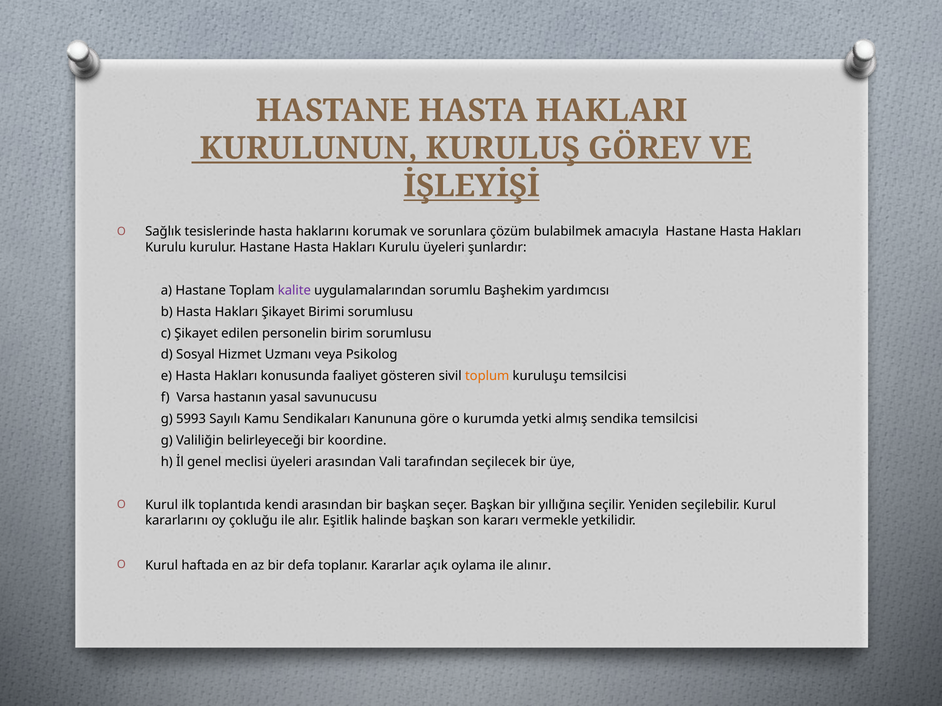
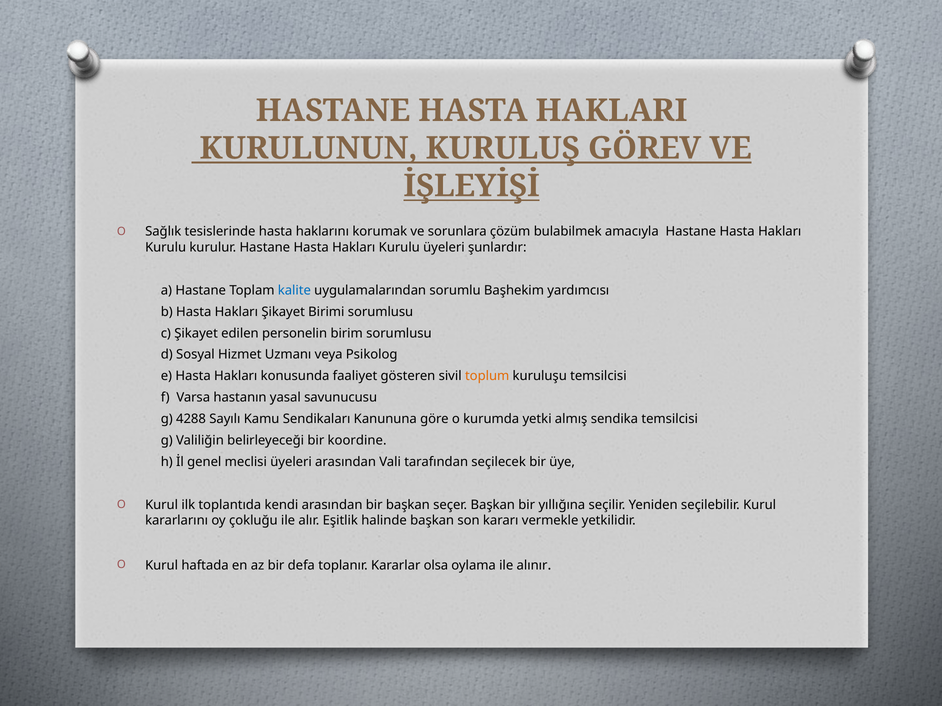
kalite colour: purple -> blue (294, 290)
5993: 5993 -> 4288 (191, 419)
açık: açık -> olsa (436, 566)
